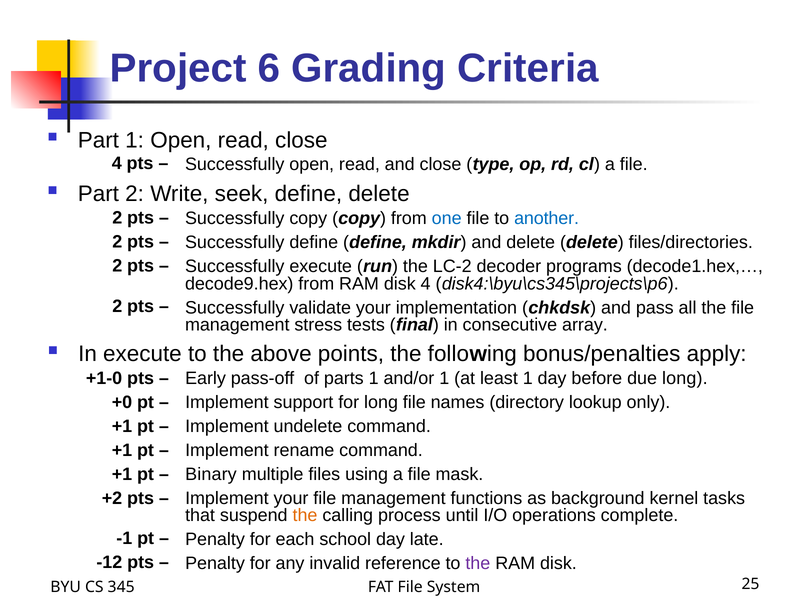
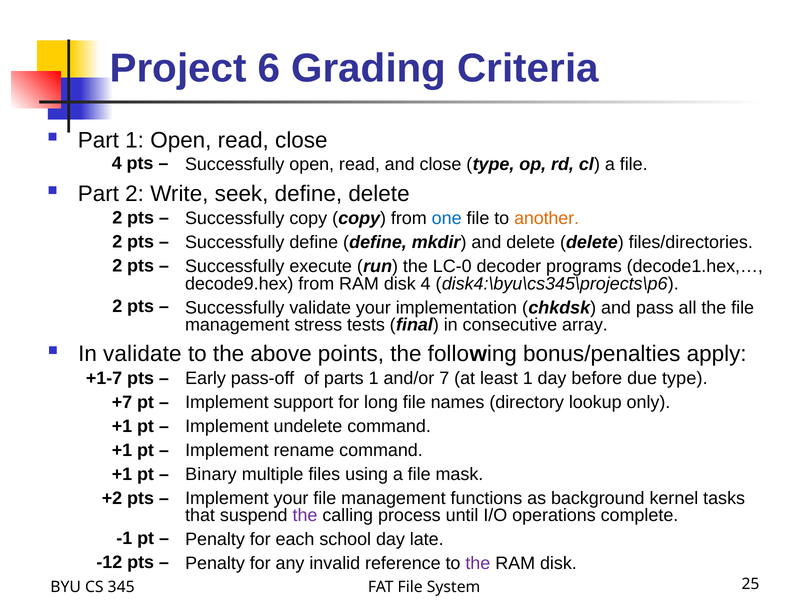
another colour: blue -> orange (547, 218)
LC-2: LC-2 -> LC-0 (452, 266)
In execute: execute -> validate (142, 354)
+1-0: +1-0 -> +1-7 (104, 378)
and/or 1: 1 -> 7 (444, 378)
due long: long -> type (685, 378)
+0: +0 -> +7 (122, 402)
the colour: orange -> purple (305, 515)
